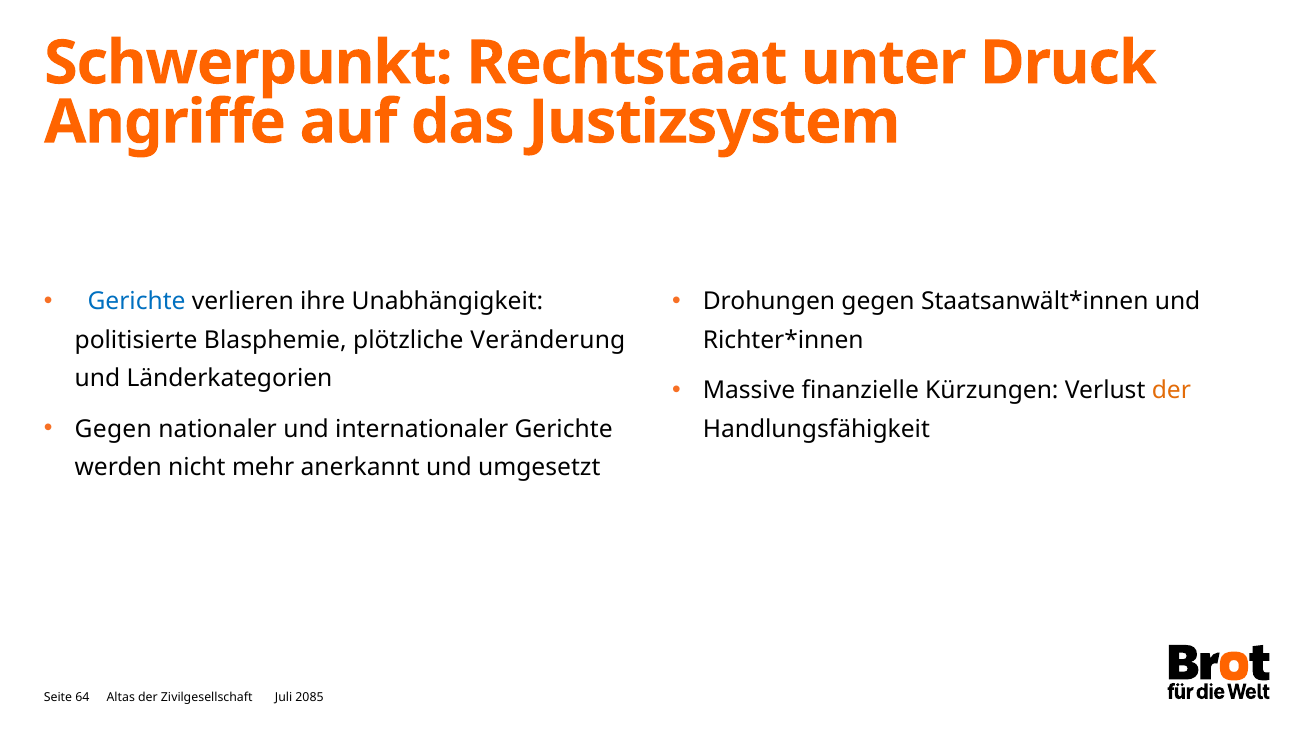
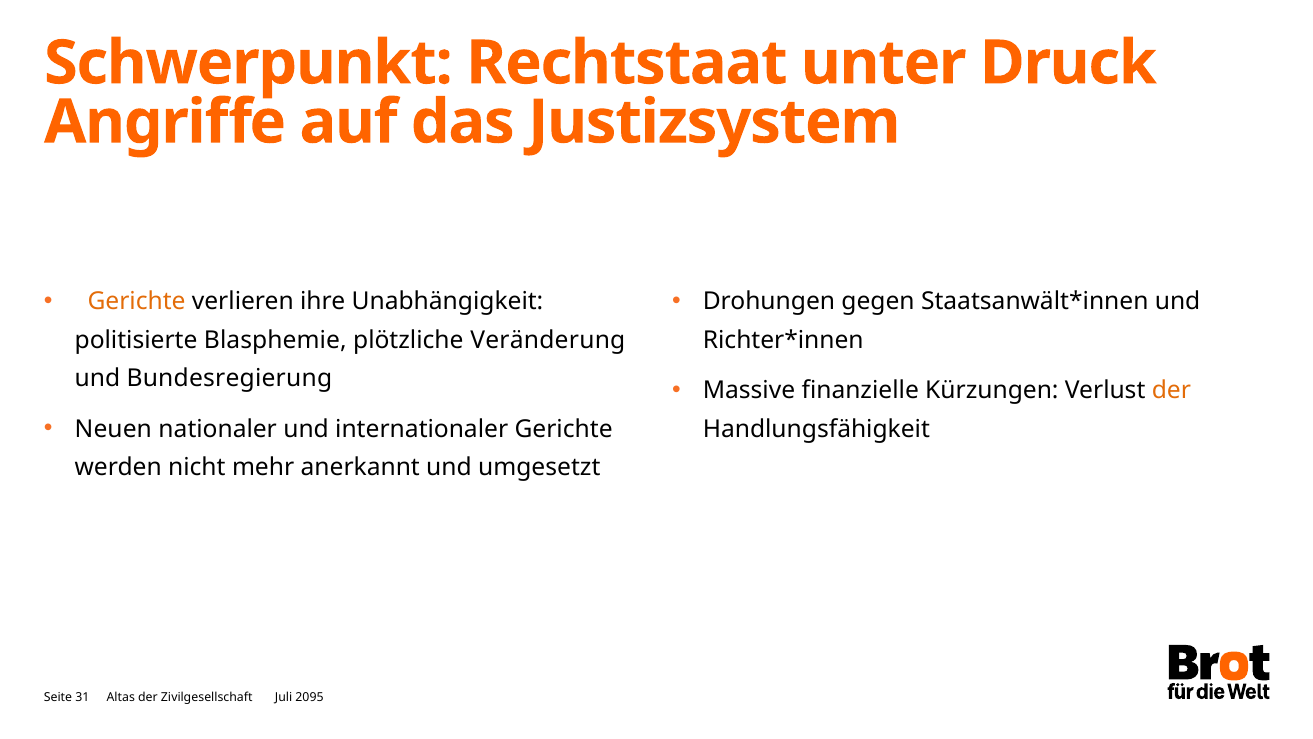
Gerichte colour: blue -> orange (137, 302)
Länderkategorien: Länderkategorien -> Bundesregierung (229, 378)
Gegen: Gegen -> Neuen (113, 429)
64: 64 -> 31 (82, 697)
2085: 2085 -> 2095 (310, 697)
